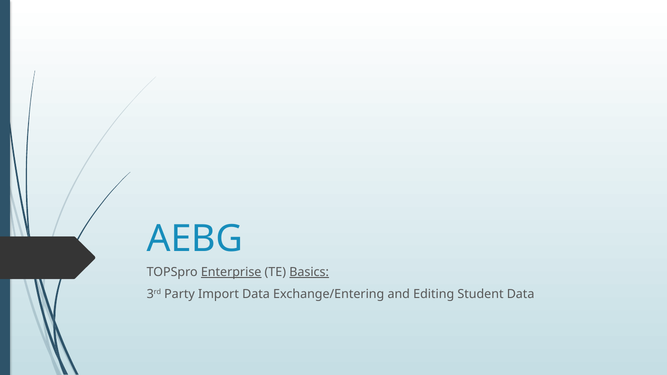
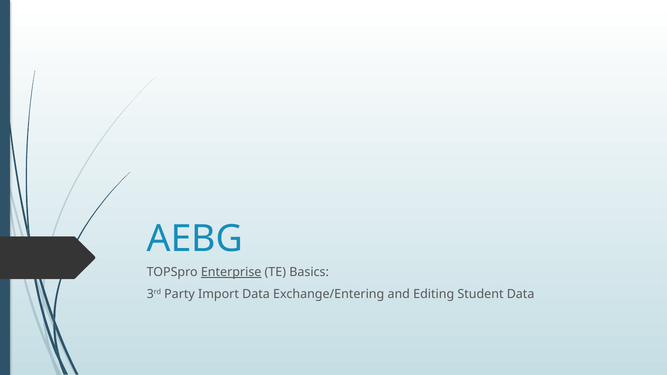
Basics underline: present -> none (309, 272)
